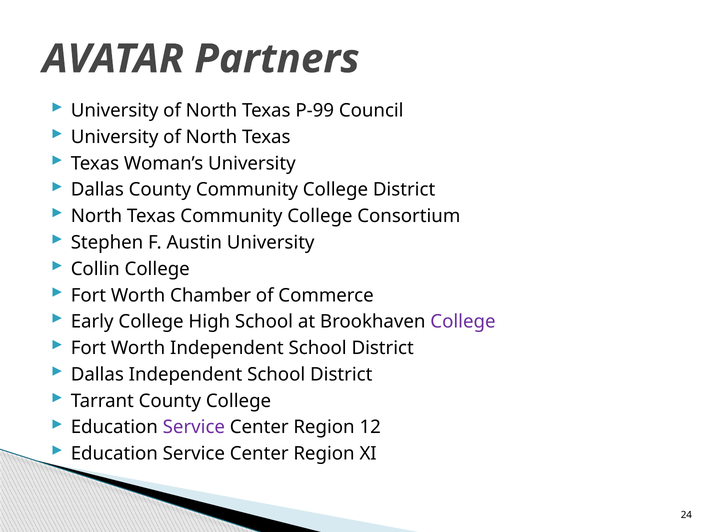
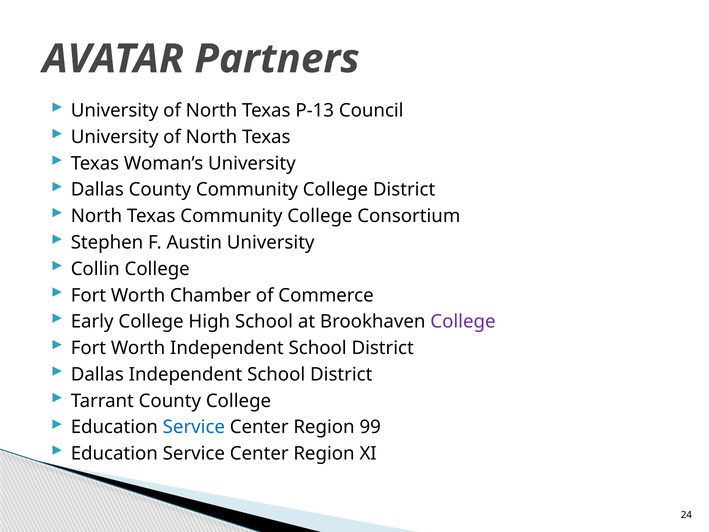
P-99: P-99 -> P-13 (315, 111)
Service colour: purple -> blue (194, 427)
12: 12 -> 99 (370, 427)
